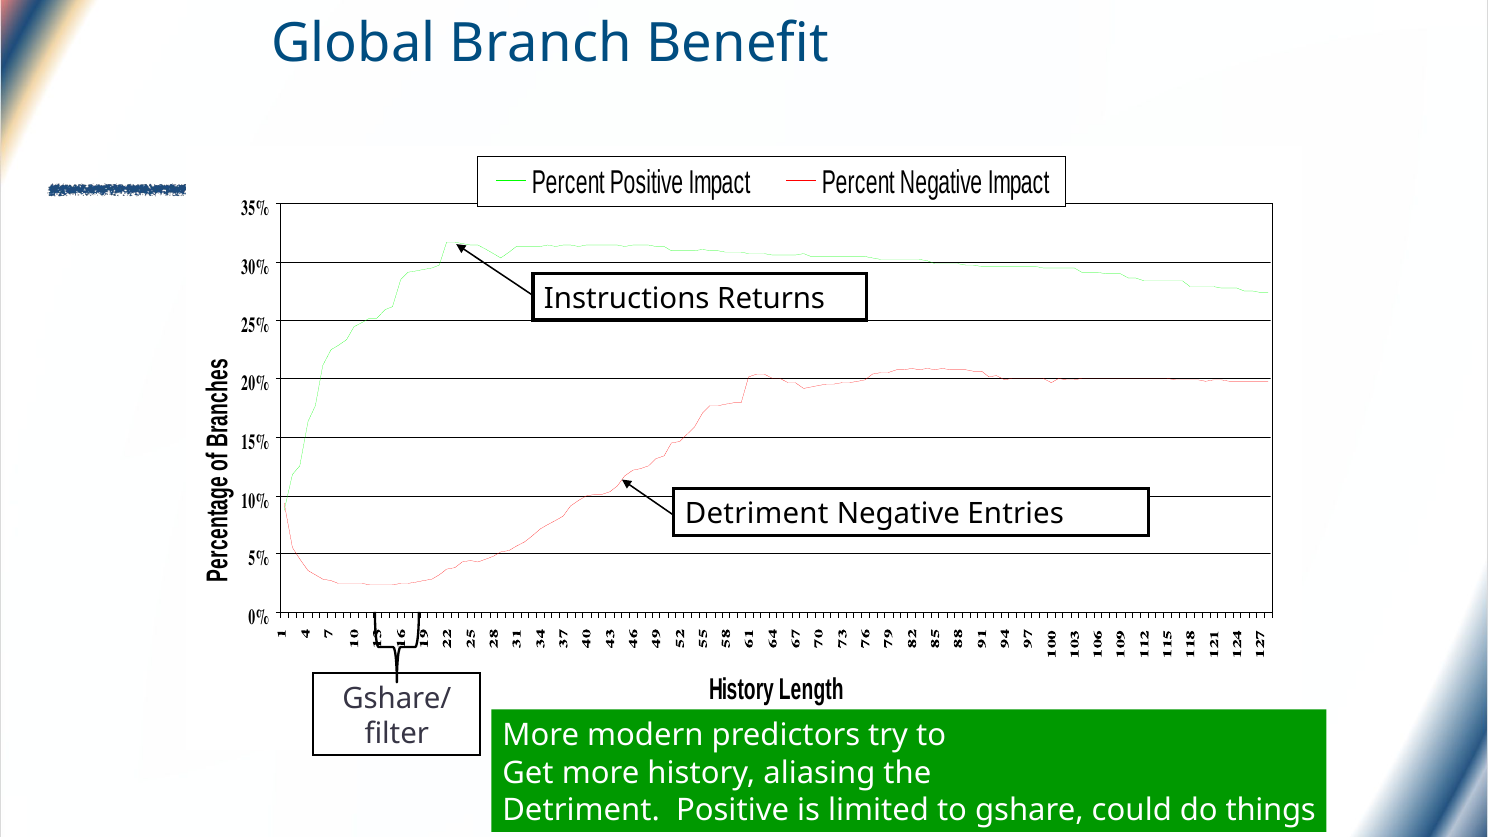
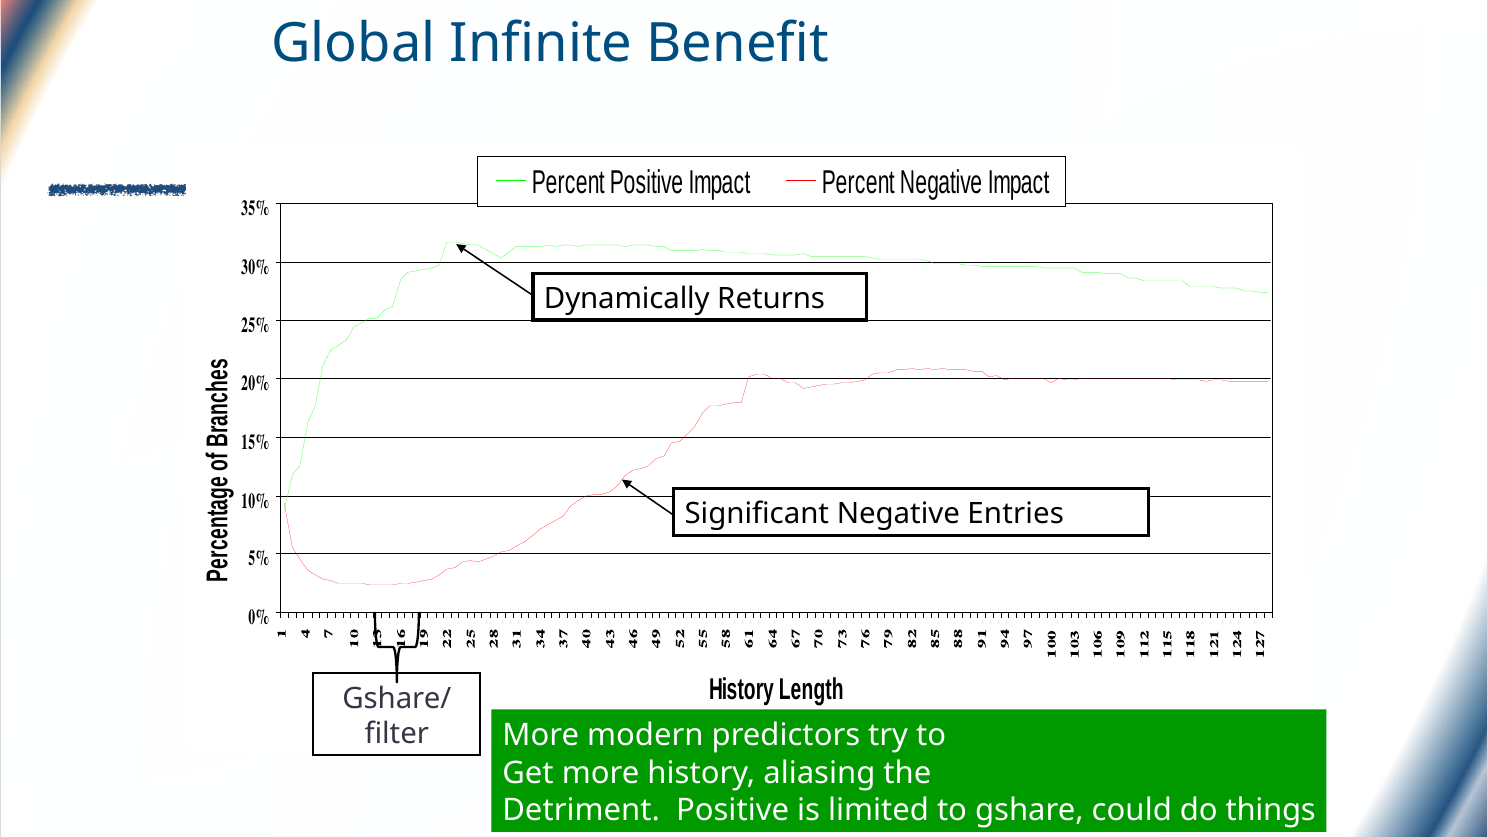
Branch: Branch -> Infinite (541, 44)
Instructions: Instructions -> Dynamically (627, 299)
Detriment: Detriment -> Significant (757, 514)
